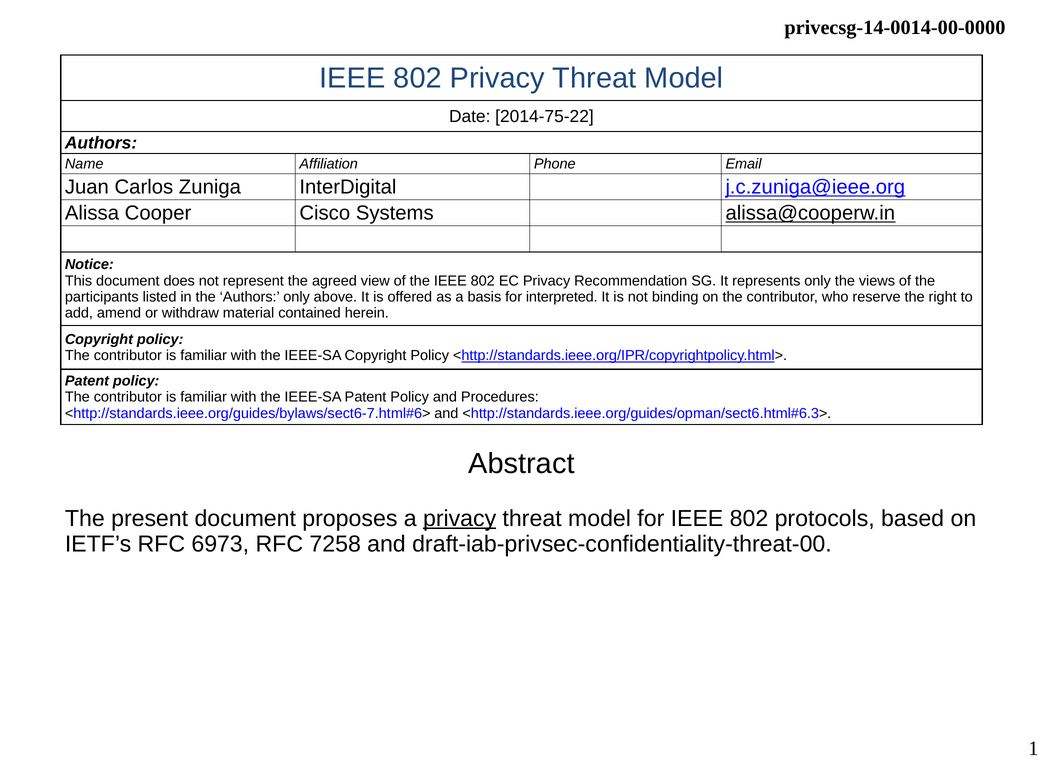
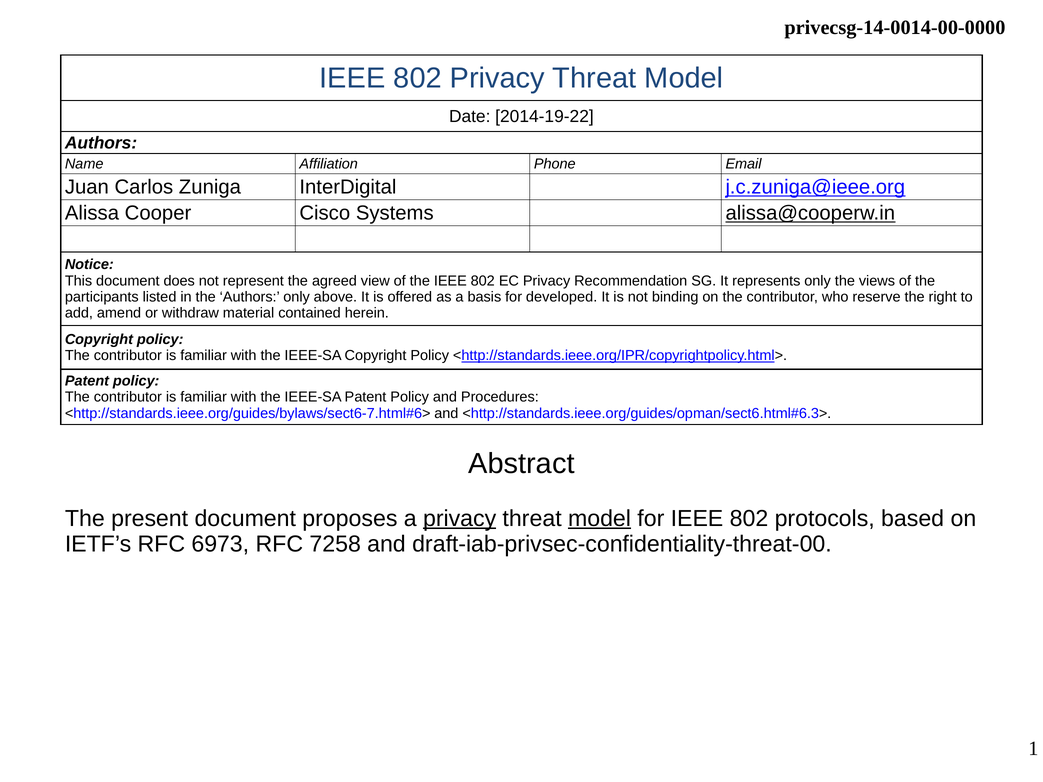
2014-75-22: 2014-75-22 -> 2014-19-22 (544, 116)
interpreted: interpreted -> developed (562, 297)
model underline: none -> present (600, 519)
